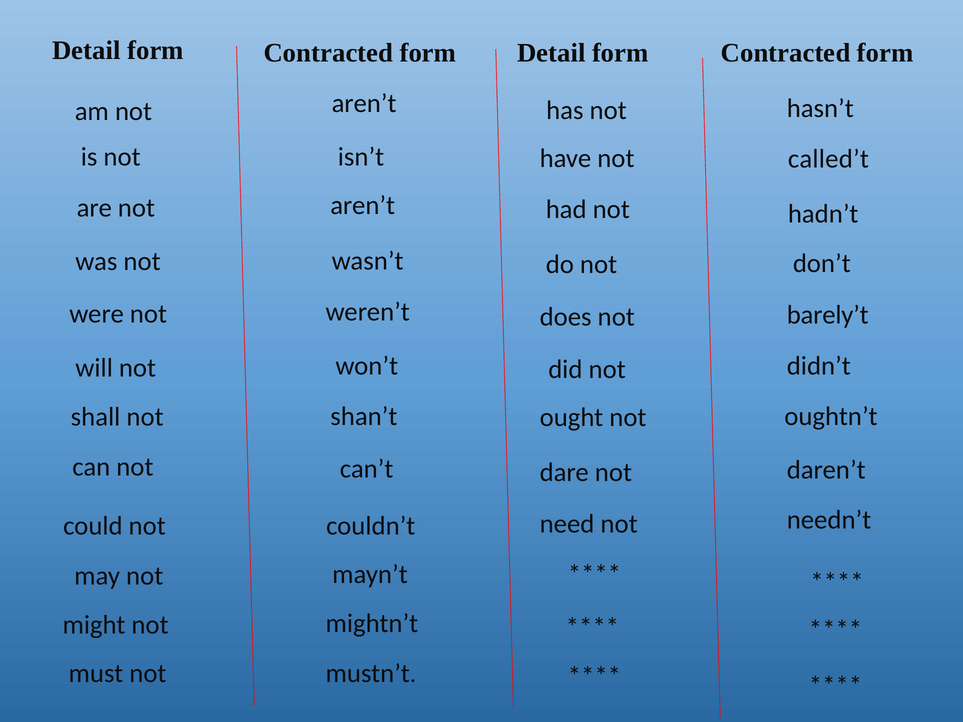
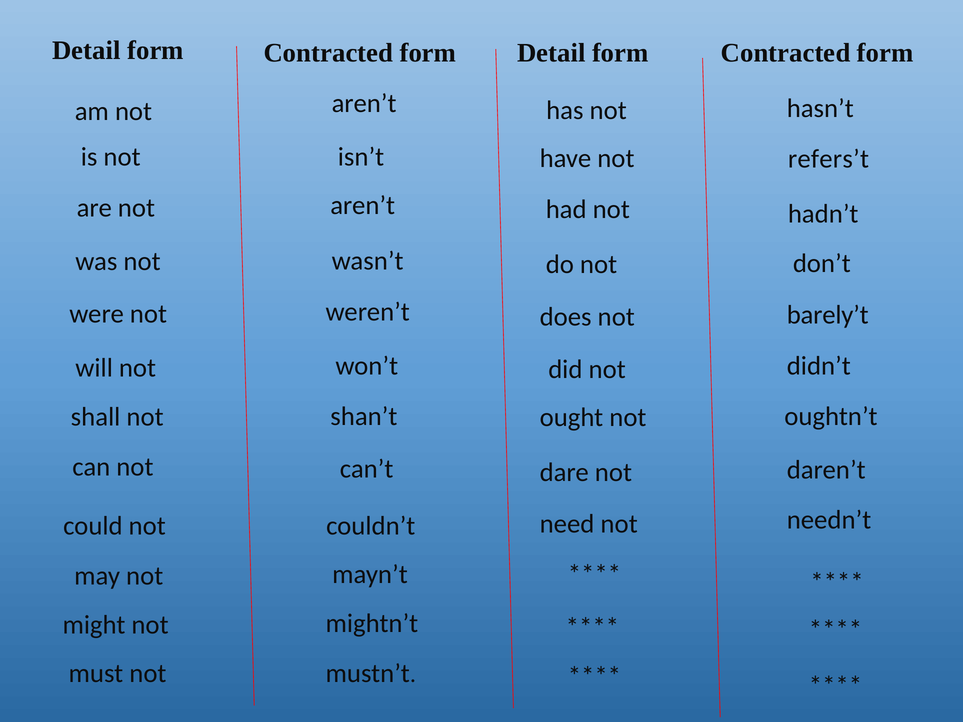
called’t: called’t -> refers’t (828, 159)
